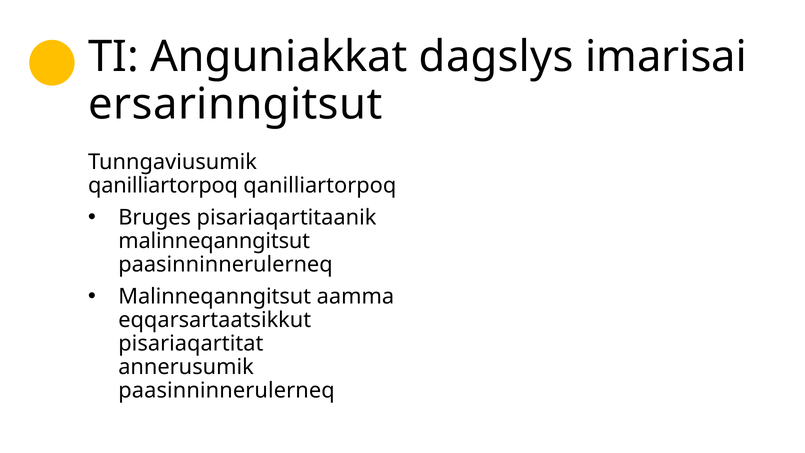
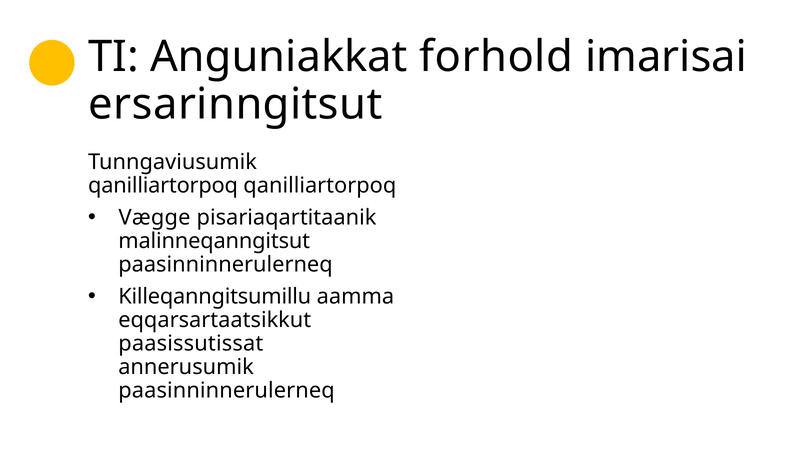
dagslys: dagslys -> forhold (496, 57)
Bruges: Bruges -> Vægge (155, 217)
Malinneqanngitsut: Malinneqanngitsut -> Killeqanngitsumillu (215, 296)
pisariaqartitat: pisariaqartitat -> paasissutissat (191, 343)
